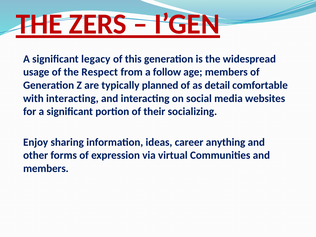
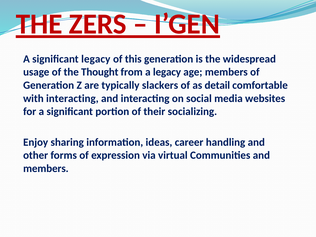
Respect: Respect -> Thought (100, 72)
a follow: follow -> legacy (167, 72)
planned: planned -> slackers (160, 85)
anything: anything -> handling (226, 142)
